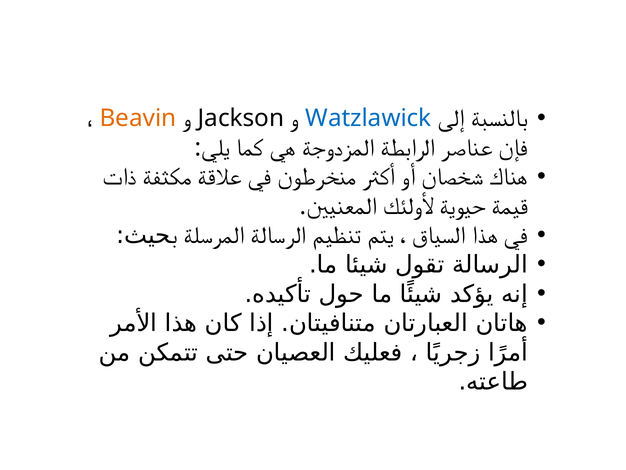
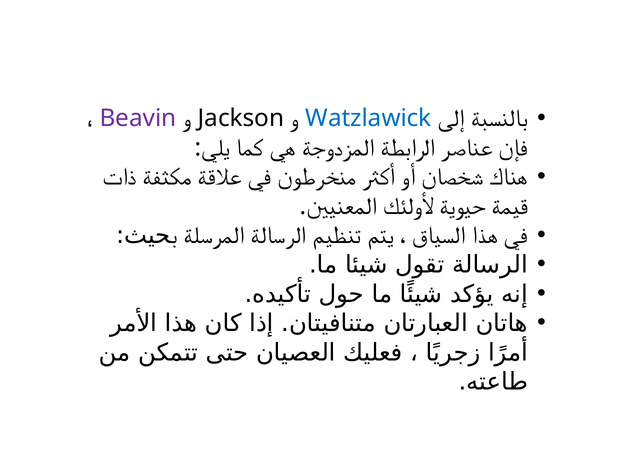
Beavin colour: orange -> purple (138, 118)
